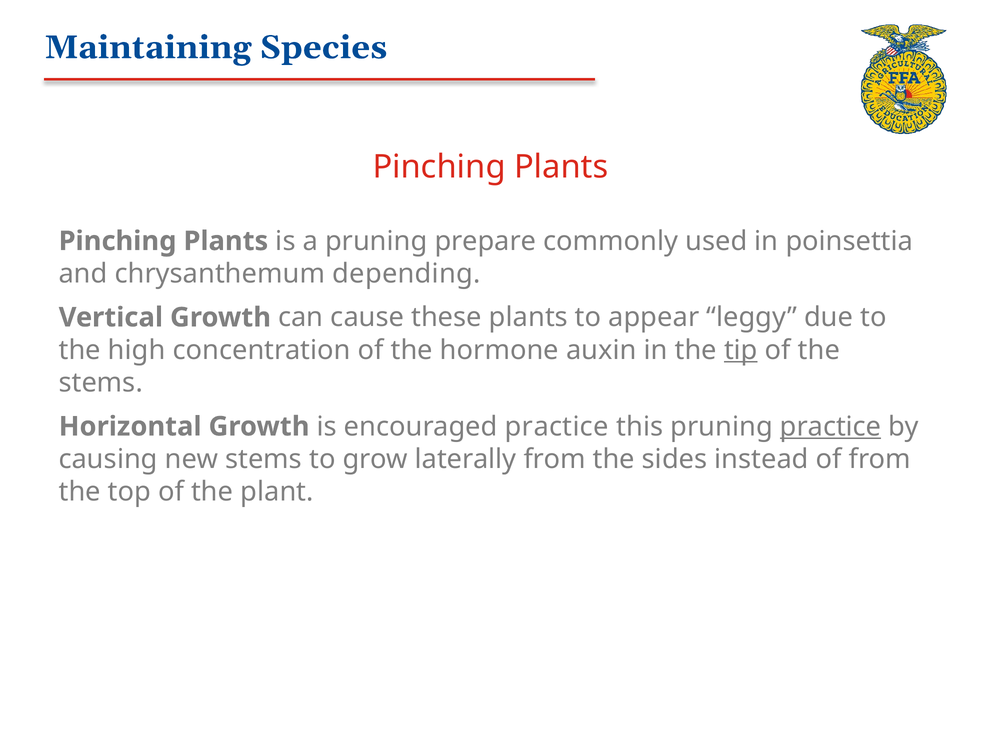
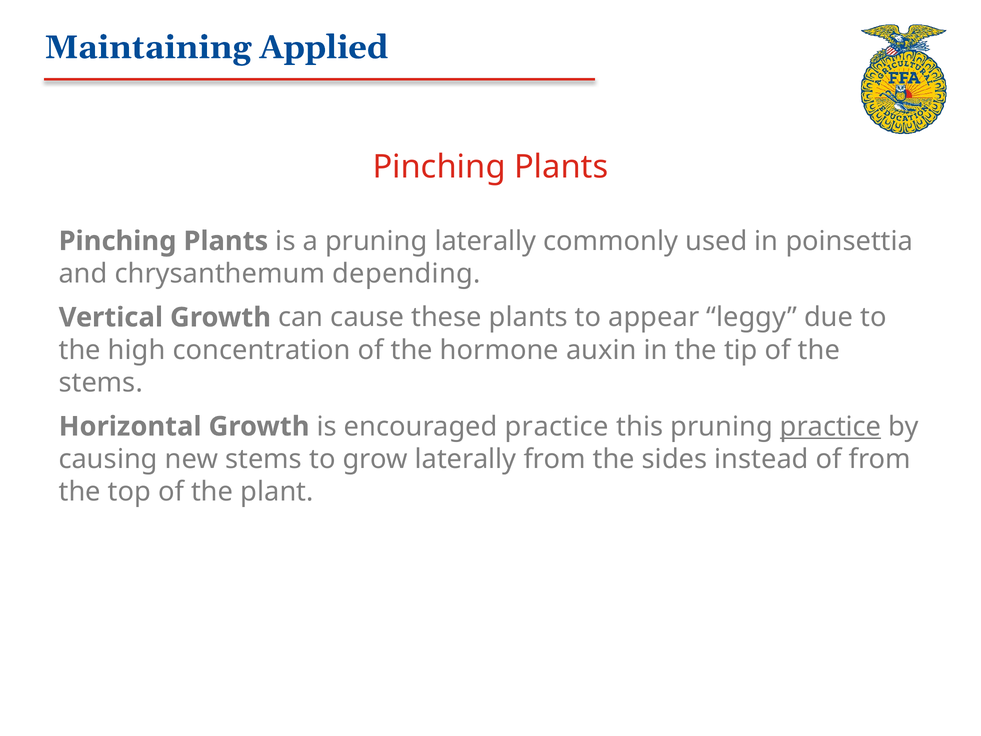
Species: Species -> Applied (324, 47)
pruning prepare: prepare -> laterally (485, 241)
tip underline: present -> none (741, 350)
